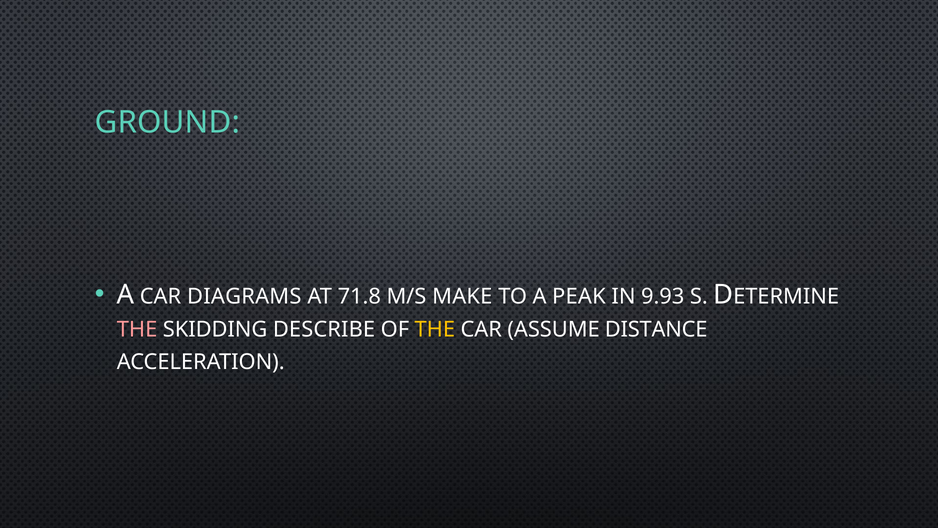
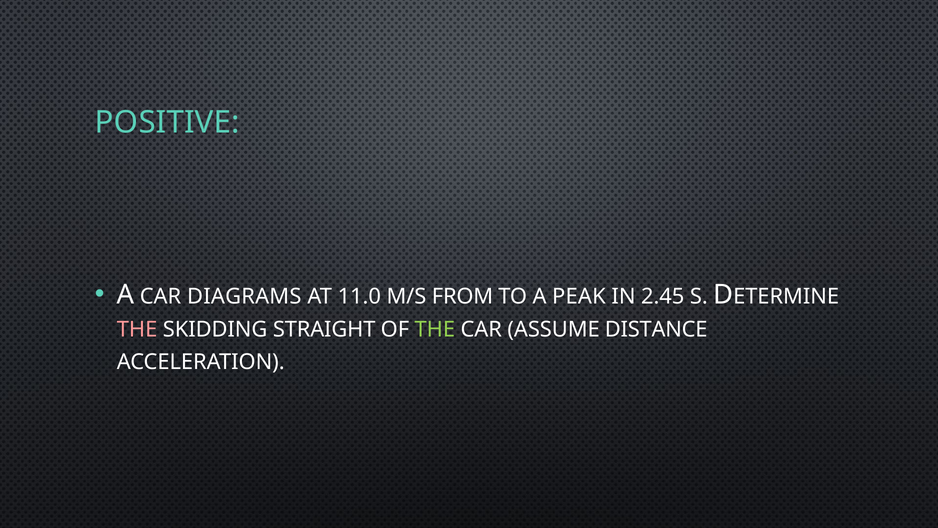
GROUND: GROUND -> POSITIVE (167, 122)
71.8: 71.8 -> 11.0 (359, 296)
MAKE: MAKE -> FROM (463, 296)
9.93: 9.93 -> 2.45 (663, 296)
DESCRIBE: DESCRIBE -> STRAIGHT (324, 329)
THE colour: yellow -> light green (435, 329)
